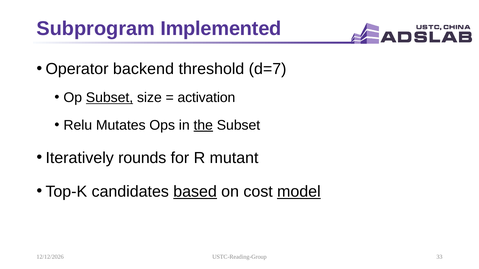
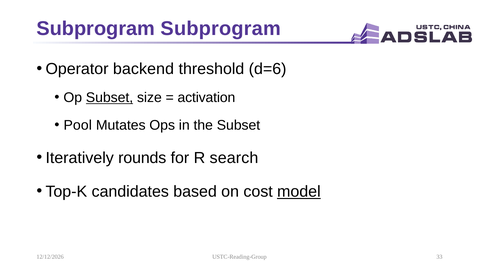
Subprogram Implemented: Implemented -> Subprogram (221, 29)
d=7: d=7 -> d=6 (268, 69)
Relu: Relu -> Pool (78, 125)
the underline: present -> none (203, 125)
mutant: mutant -> search (234, 158)
based underline: present -> none (195, 192)
